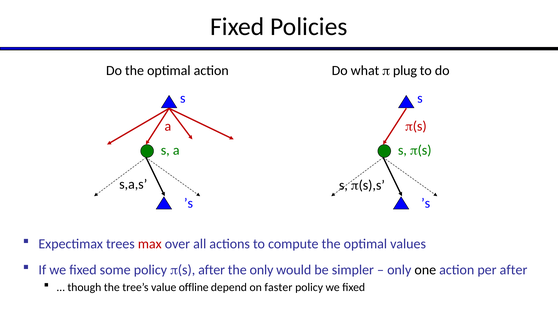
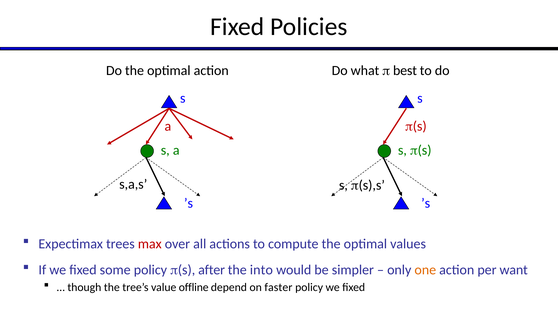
plug: plug -> best (405, 70)
the only: only -> into (261, 270)
one colour: black -> orange (425, 270)
per after: after -> want (514, 270)
